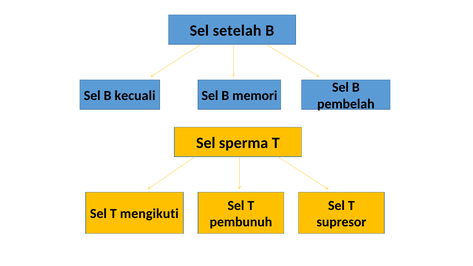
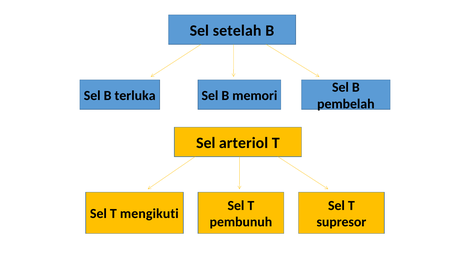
kecuali: kecuali -> terluka (135, 96)
sperma: sperma -> arteriol (244, 143)
